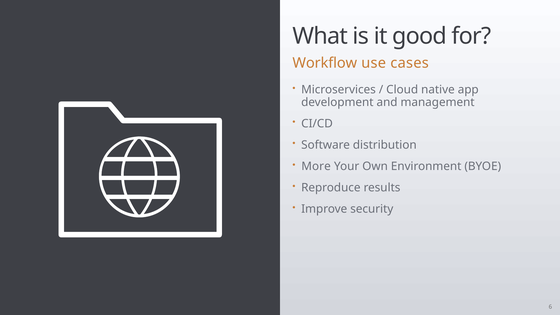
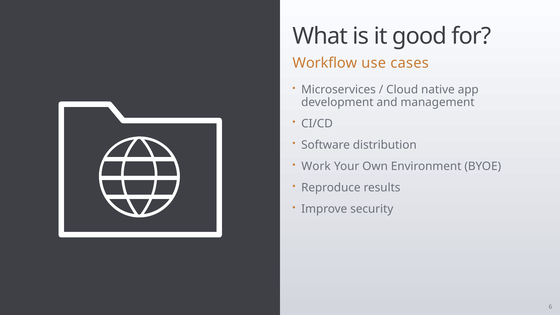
More: More -> Work (316, 166)
